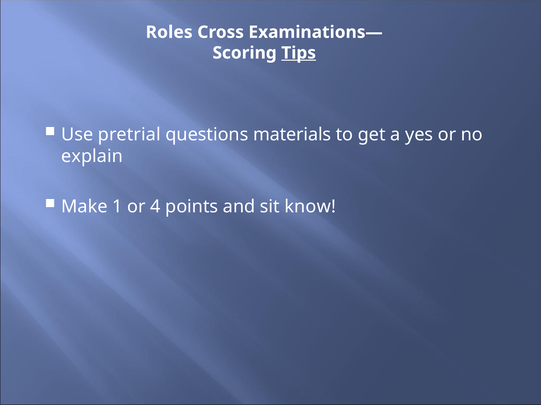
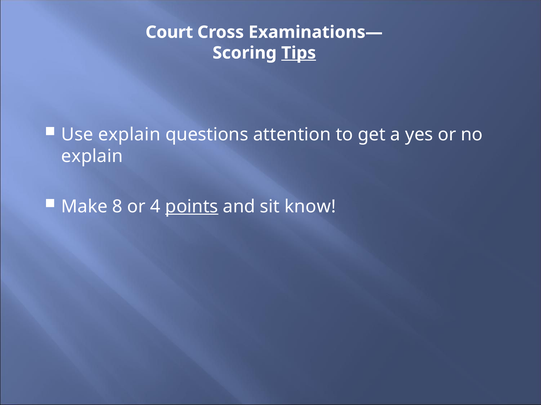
Roles: Roles -> Court (169, 32)
Use pretrial: pretrial -> explain (129, 135)
materials: materials -> attention (292, 135)
1: 1 -> 8 (117, 207)
points underline: none -> present (192, 207)
